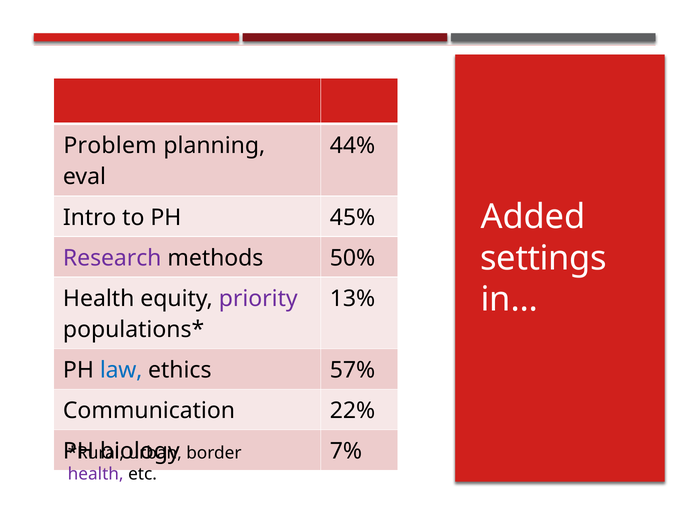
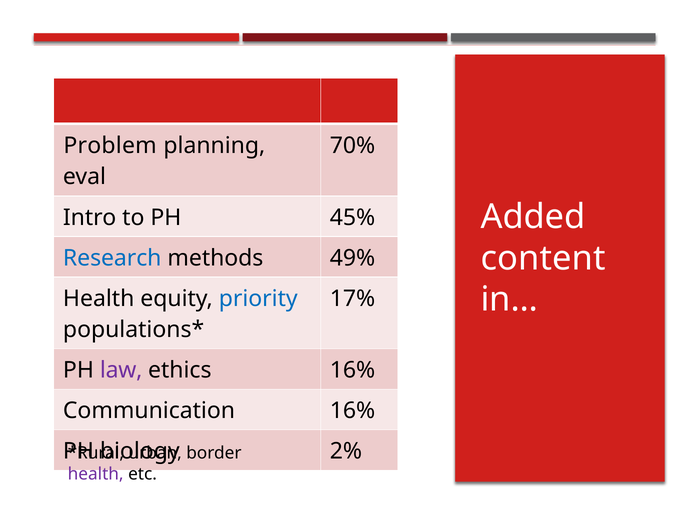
44%: 44% -> 70% (353, 146)
settings: settings -> content (543, 258)
Research colour: purple -> blue (112, 258)
50%: 50% -> 49% (353, 258)
priority colour: purple -> blue (258, 299)
13%: 13% -> 17% (353, 299)
law colour: blue -> purple (121, 371)
ethics 57%: 57% -> 16% (353, 371)
Communication 22%: 22% -> 16% (353, 411)
7%: 7% -> 2% (346, 452)
